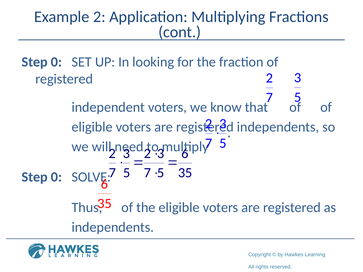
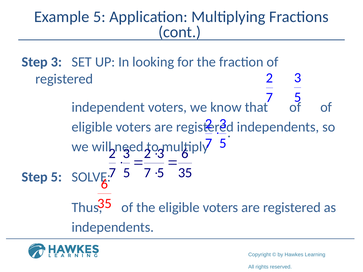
Example 2: 2 -> 5 (99, 17)
0: 0 -> 3 (56, 62)
0: 0 -> 5 (56, 177)
